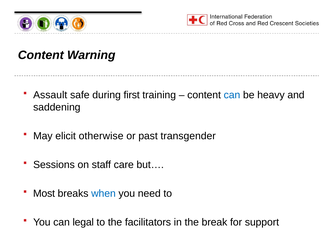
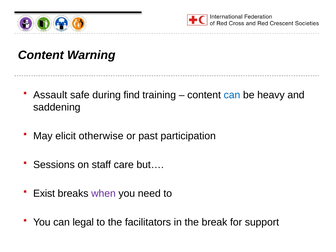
first: first -> find (132, 95)
transgender: transgender -> participation (188, 136)
Most: Most -> Exist (44, 193)
when colour: blue -> purple (103, 193)
